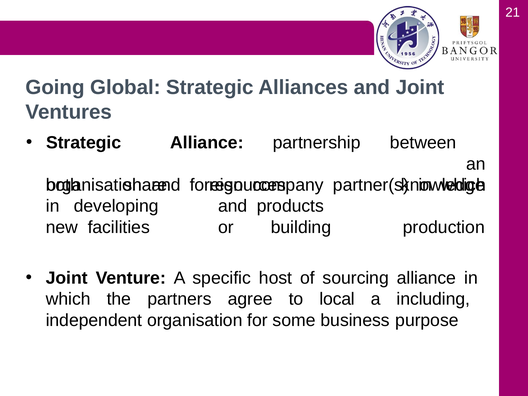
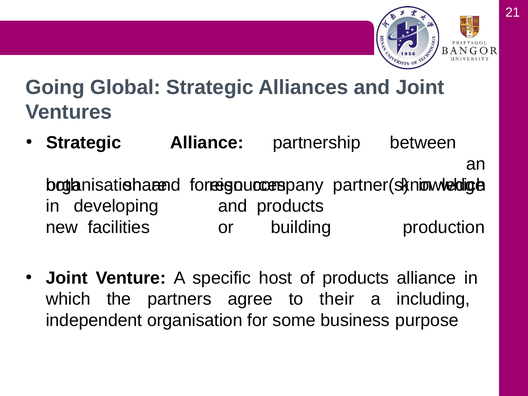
of sourcing: sourcing -> products (356, 278)
local: local -> their (337, 299)
